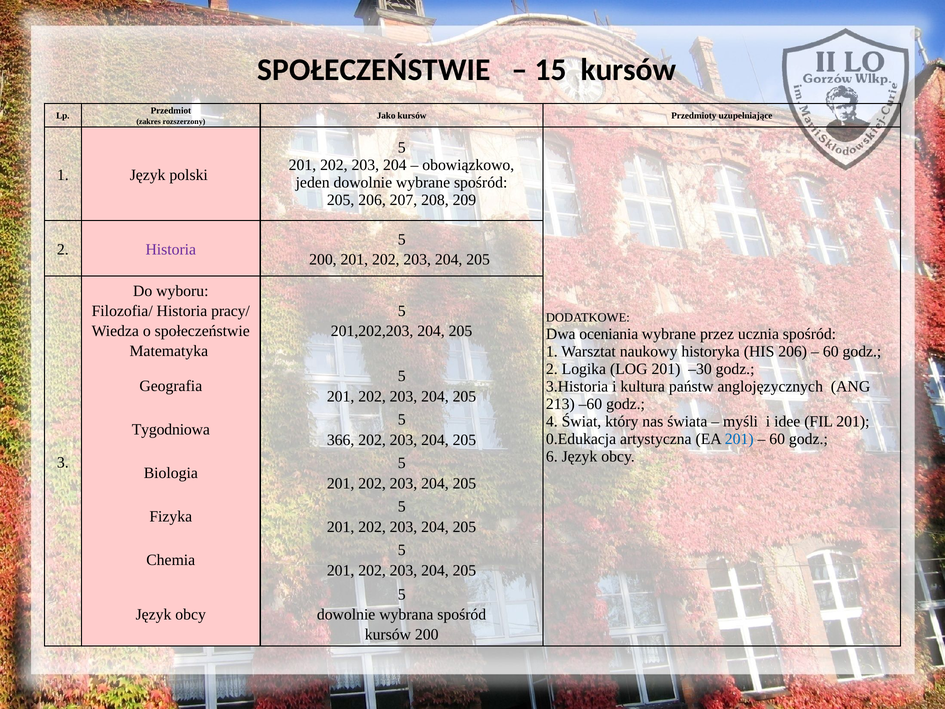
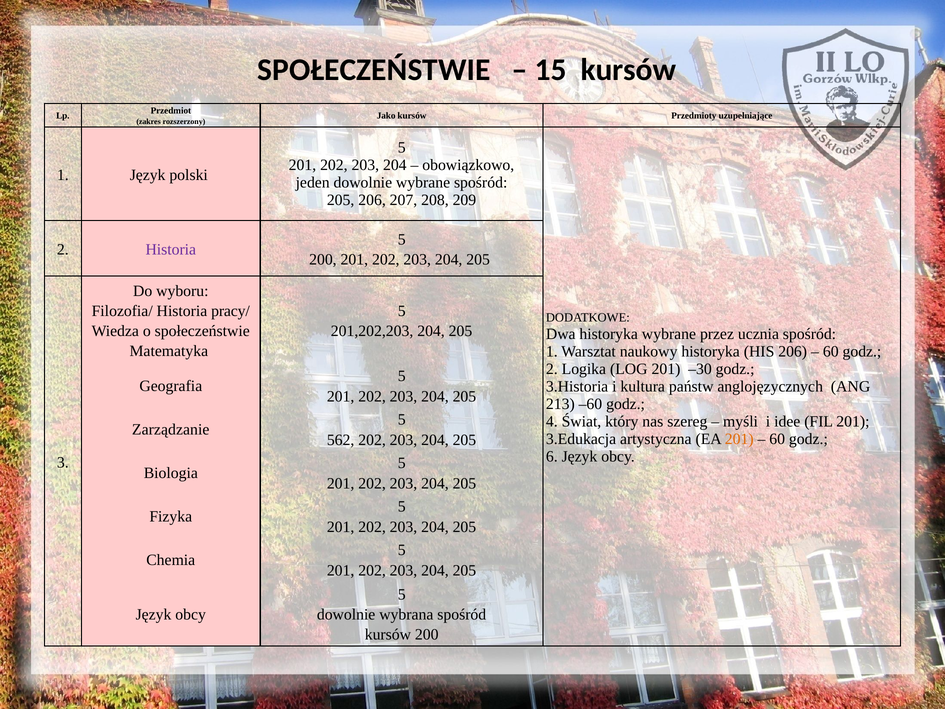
Dwa oceniania: oceniania -> historyka (609, 334)
świata: świata -> szereg (687, 421)
Tygodniowa: Tygodniowa -> Zarządzanie (171, 430)
0.Edukacja: 0.Edukacja -> 3.Edukacja (581, 439)
201 colour: blue -> orange (739, 439)
366: 366 -> 562 (341, 440)
